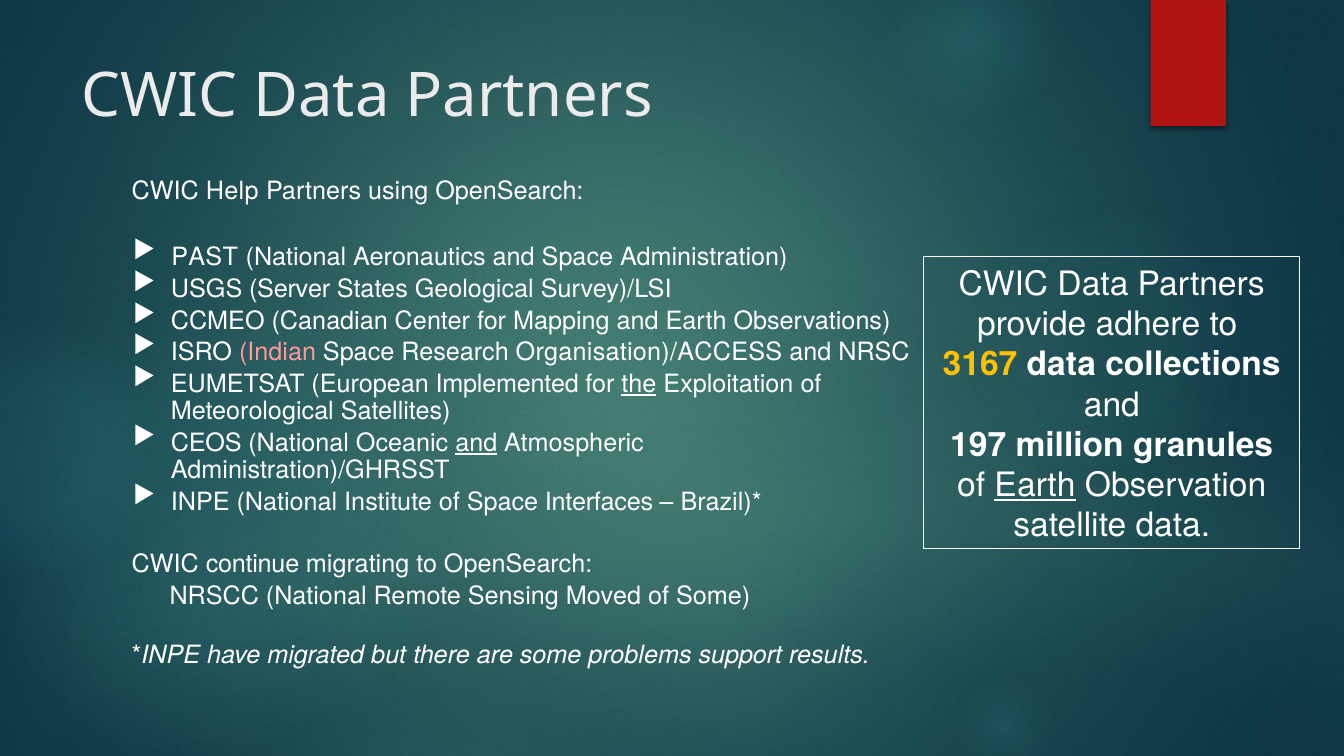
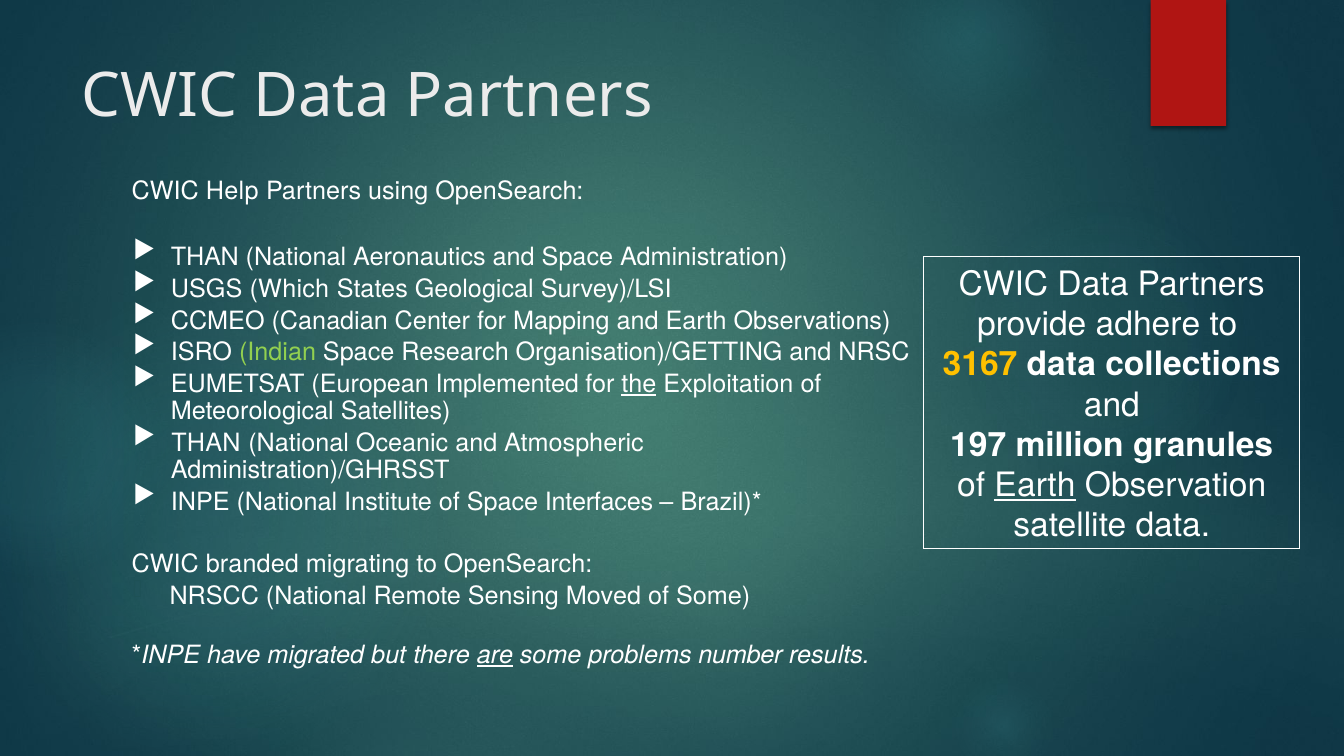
PAST: PAST -> THAN (205, 257)
Server: Server -> Which (289, 289)
Indian colour: pink -> light green (278, 353)
Organisation)/ACCESS: Organisation)/ACCESS -> Organisation)/GETTING (649, 353)
CEOS: CEOS -> THAN (206, 443)
and underline: present -> none (476, 443)
continue: continue -> branded (252, 564)
are underline: none -> present (495, 655)
support: support -> number (741, 655)
